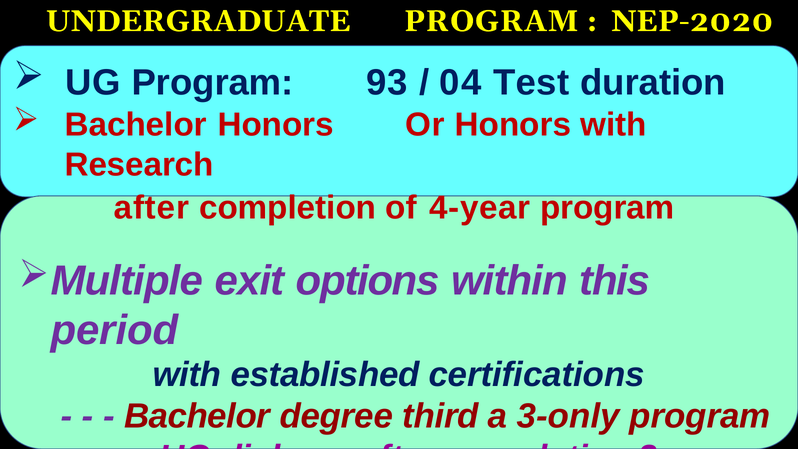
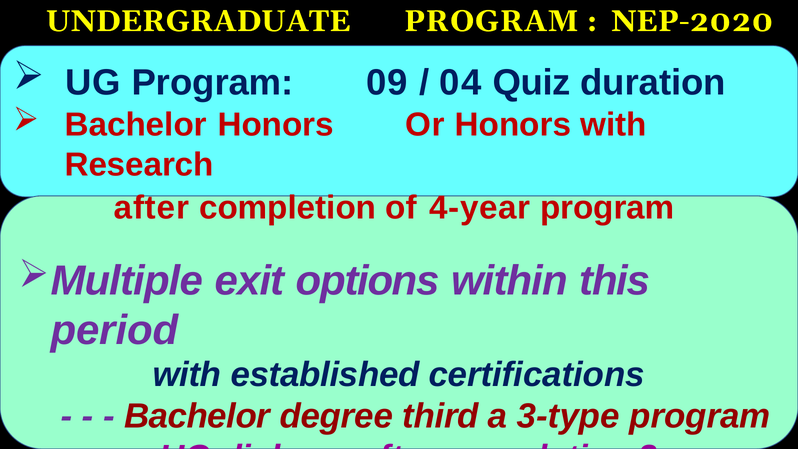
93: 93 -> 09 (387, 82)
Test: Test -> Quiz (532, 82)
3-only: 3-only -> 3-type (568, 416)
